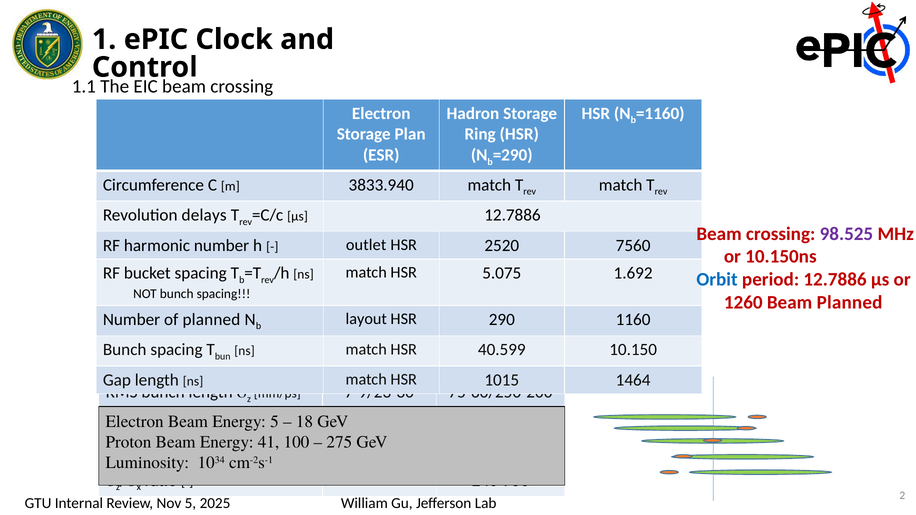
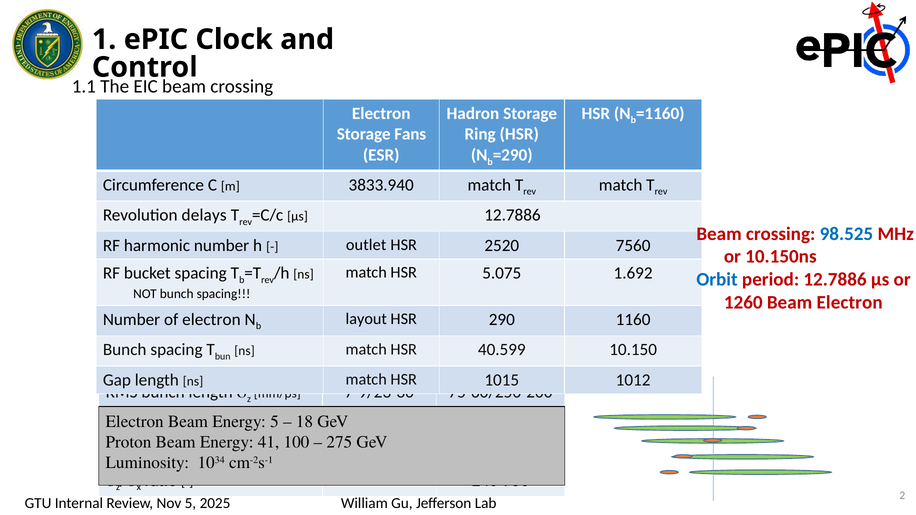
Plan: Plan -> Fans (410, 134)
98.525 colour: purple -> blue (846, 234)
Beam Planned: Planned -> Electron (850, 303)
of planned: planned -> electron (211, 320)
1464: 1464 -> 1012 (633, 380)
